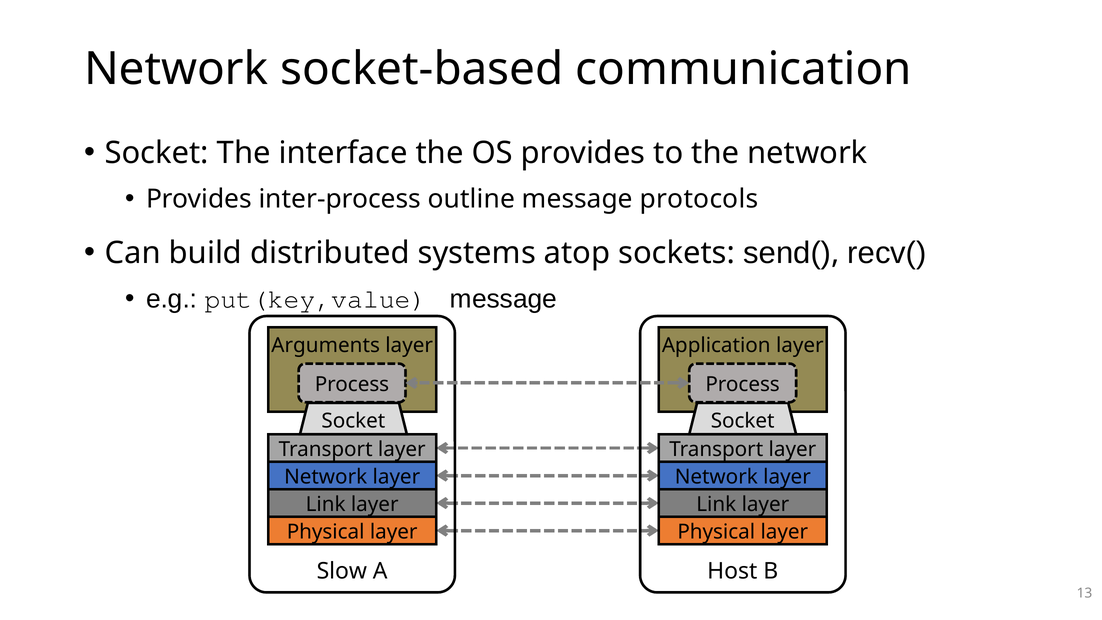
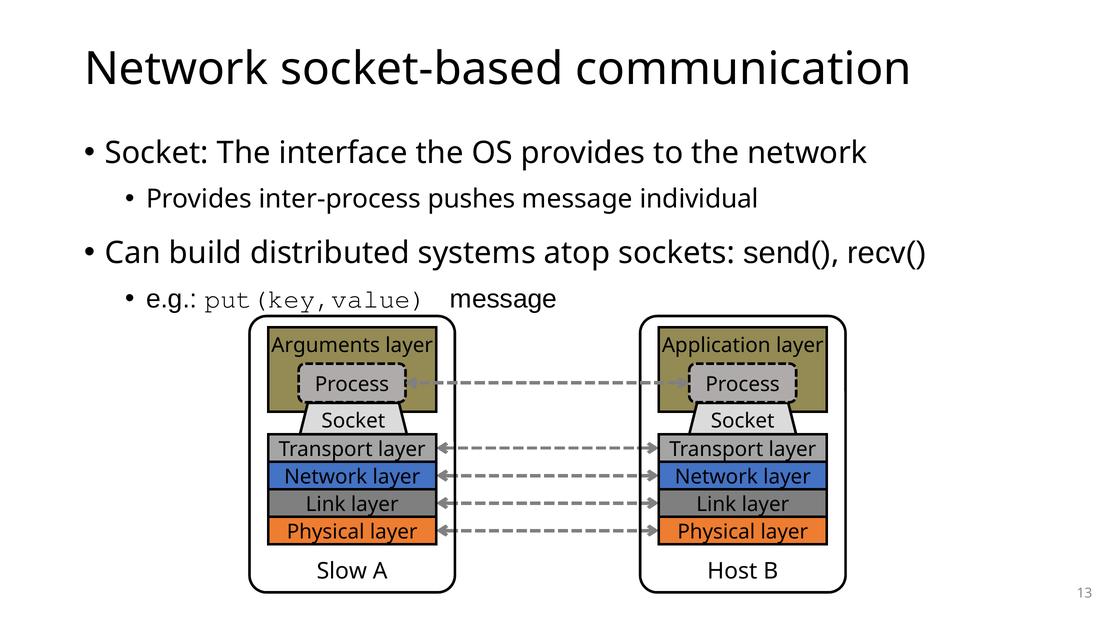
outline: outline -> pushes (472, 199)
protocols: protocols -> individual (699, 199)
